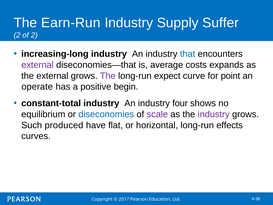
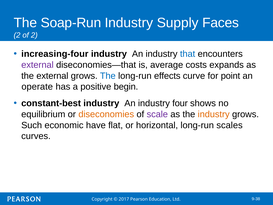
Earn-Run: Earn-Run -> Soap-Run (71, 23)
Suffer: Suffer -> Faces (221, 23)
increasing-long: increasing-long -> increasing-four (55, 54)
The colour: purple -> blue (108, 76)
expect: expect -> effects (167, 76)
constant-total: constant-total -> constant-best (51, 103)
diseconomies colour: blue -> orange (106, 114)
industry colour: purple -> orange (214, 114)
produced: produced -> economic (64, 125)
effects: effects -> scales (230, 125)
